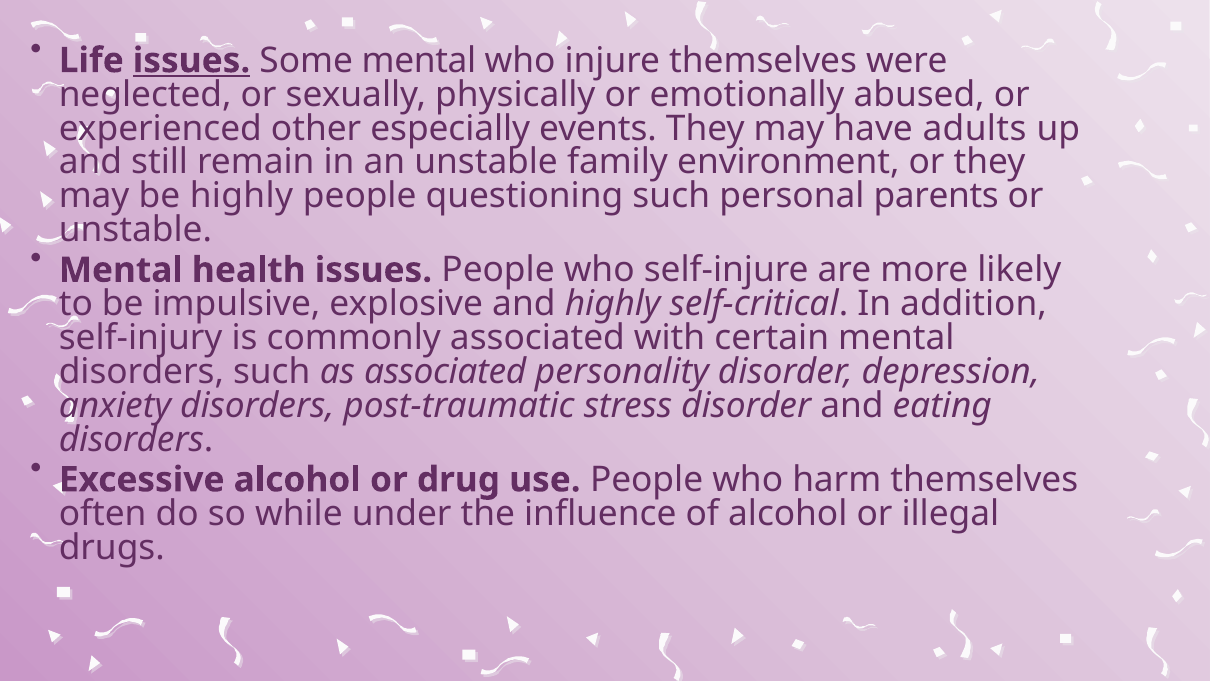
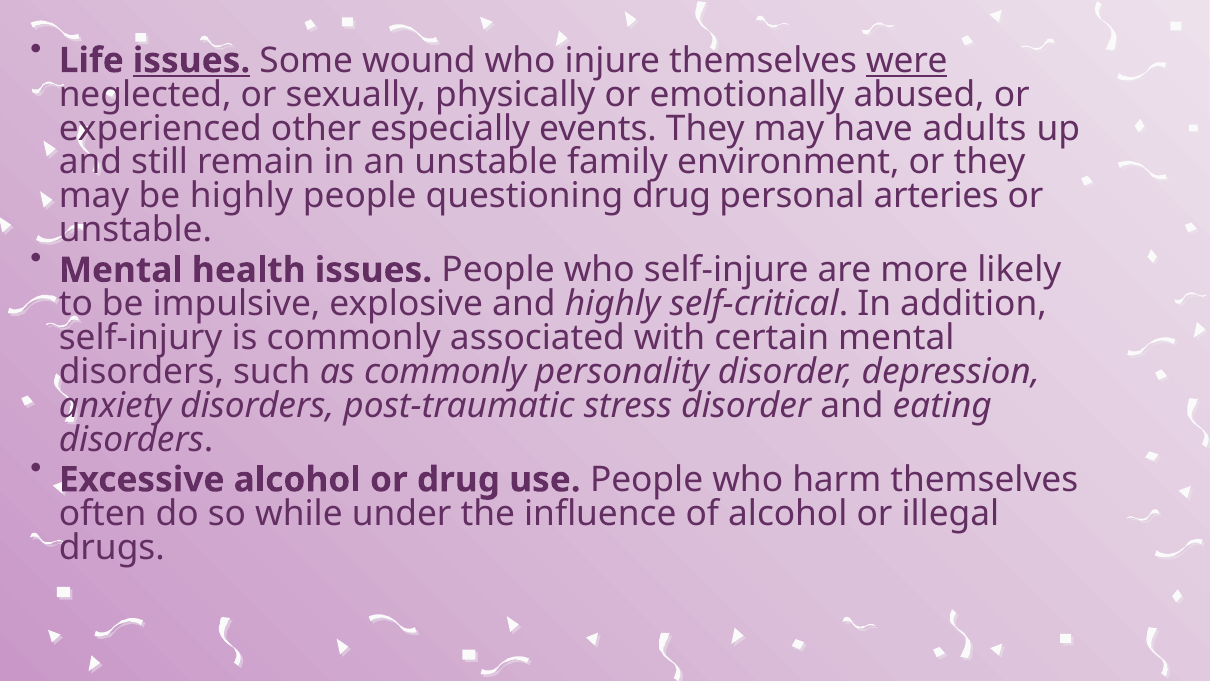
Some mental: mental -> wound (419, 61)
were underline: none -> present (907, 61)
questioning such: such -> drug (672, 196)
parents: parents -> arteries (936, 196)
as associated: associated -> commonly (445, 372)
